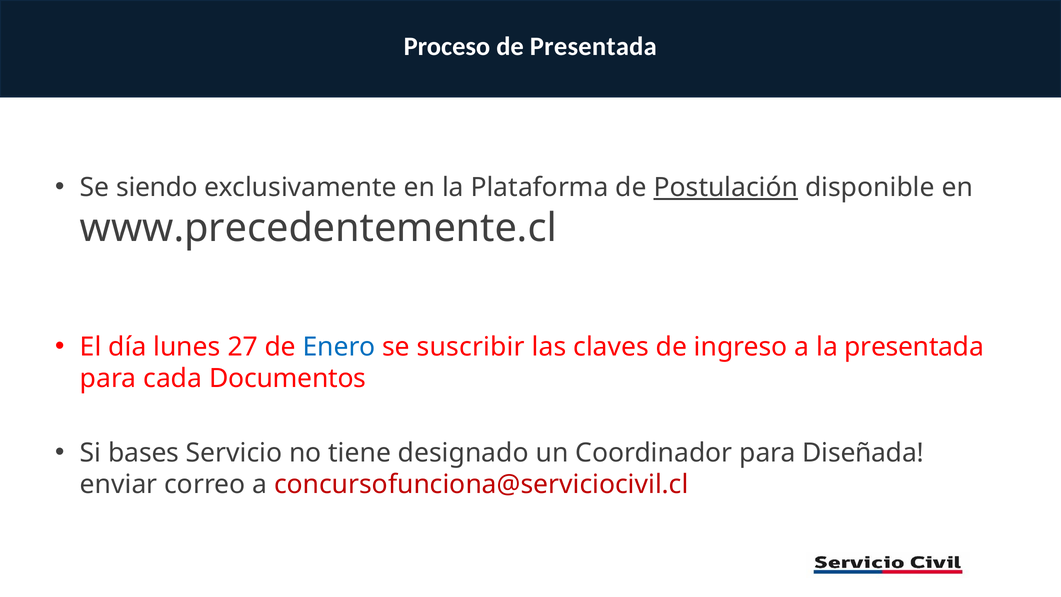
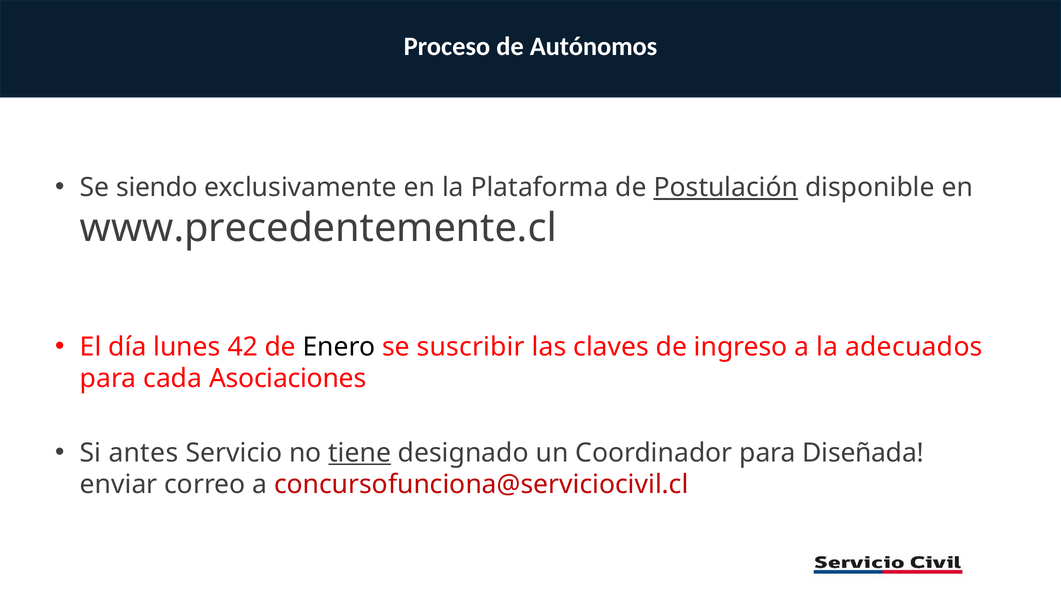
de Presentada: Presentada -> Autónomos (594, 47)
27: 27 -> 42 (243, 347)
Enero colour: blue -> black (339, 347)
la presentada: presentada -> adecuados (914, 347)
Documentos: Documentos -> Asociaciones (288, 378)
bases: bases -> antes (143, 453)
tiene underline: none -> present (360, 453)
